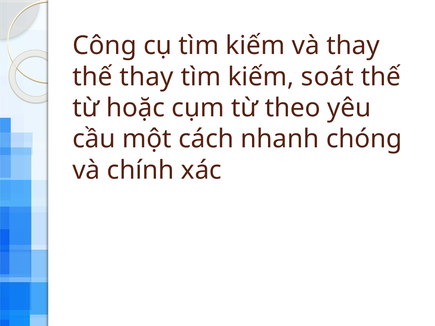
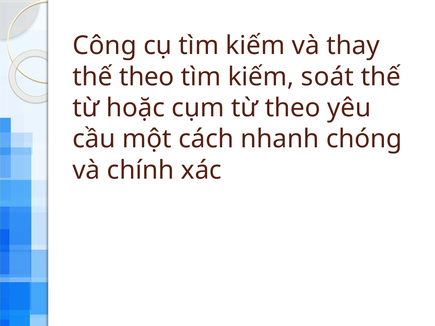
thế thay: thay -> theo (147, 77)
